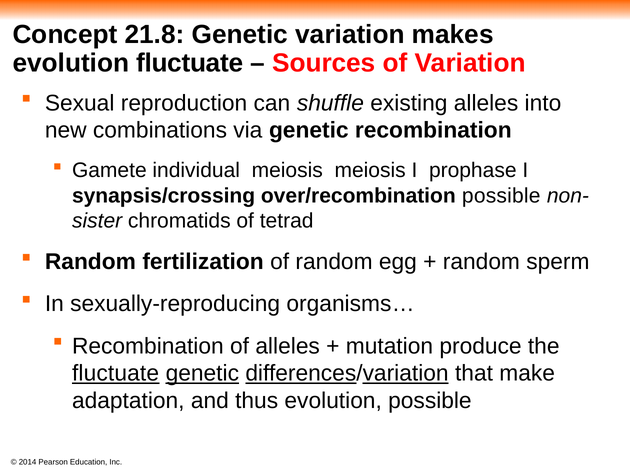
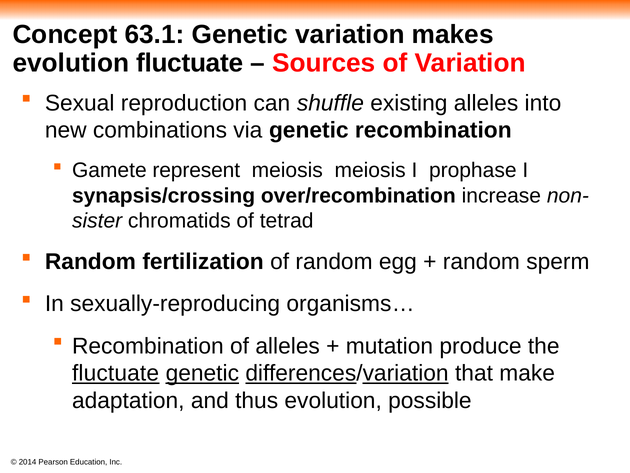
21.8: 21.8 -> 63.1 (155, 35)
individual: individual -> represent (196, 170)
over/recombination possible: possible -> increase (501, 196)
